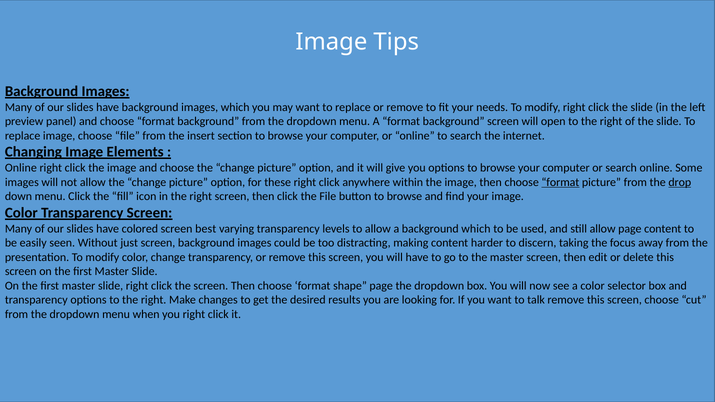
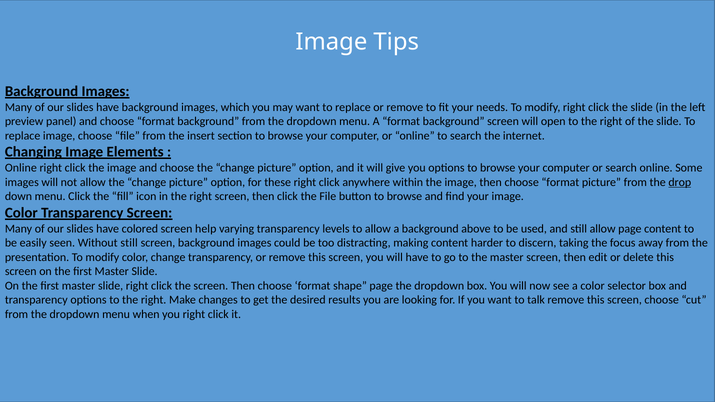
format underline: present -> none (560, 182)
best: best -> help (206, 229)
background which: which -> above (476, 229)
Without just: just -> still (129, 243)
